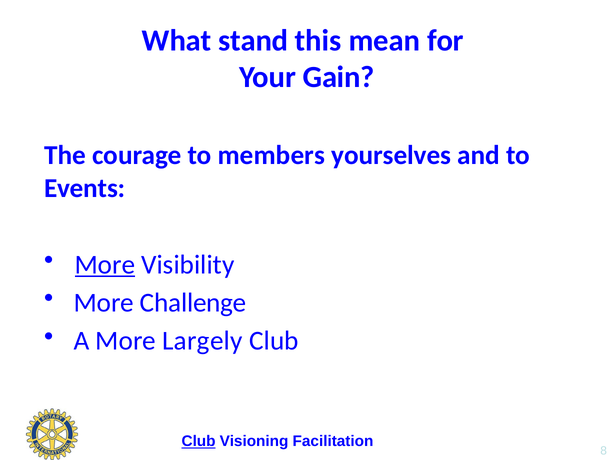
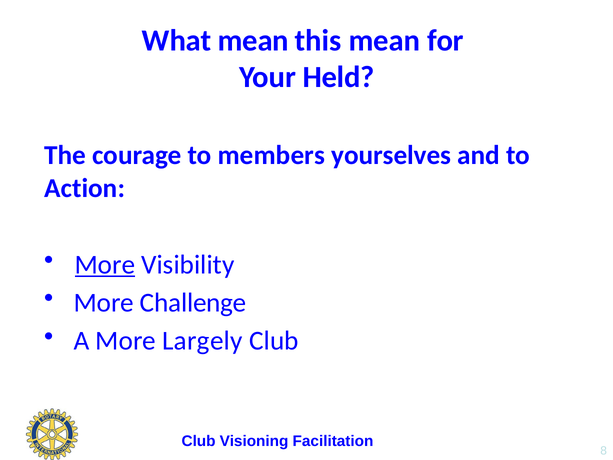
What stand: stand -> mean (253, 40)
Gain: Gain -> Held (339, 77)
Events: Events -> Action (85, 188)
Club underline: present -> none (199, 441)
